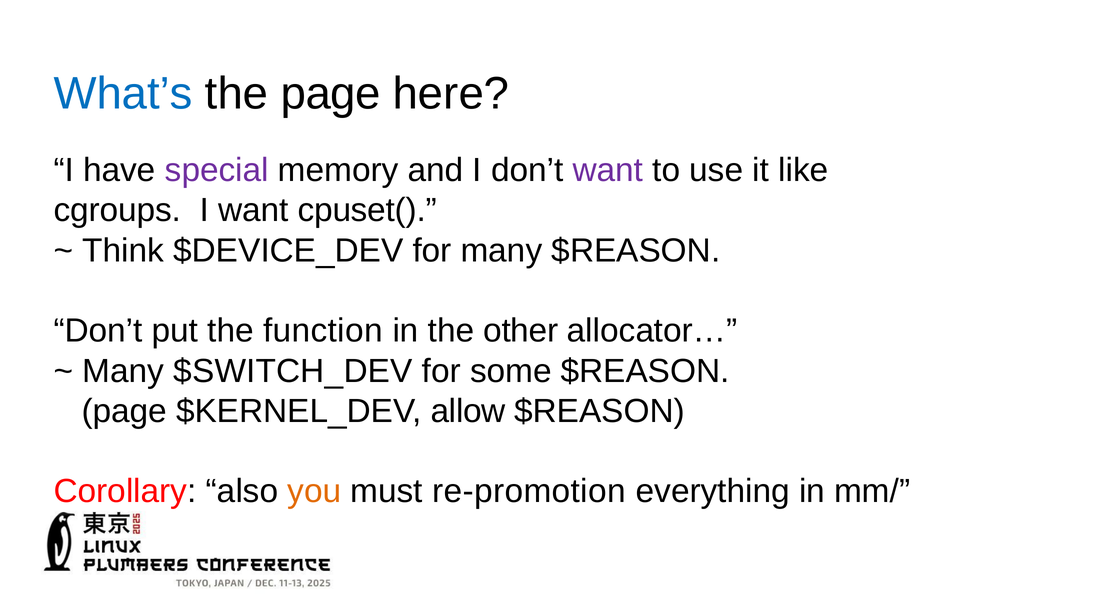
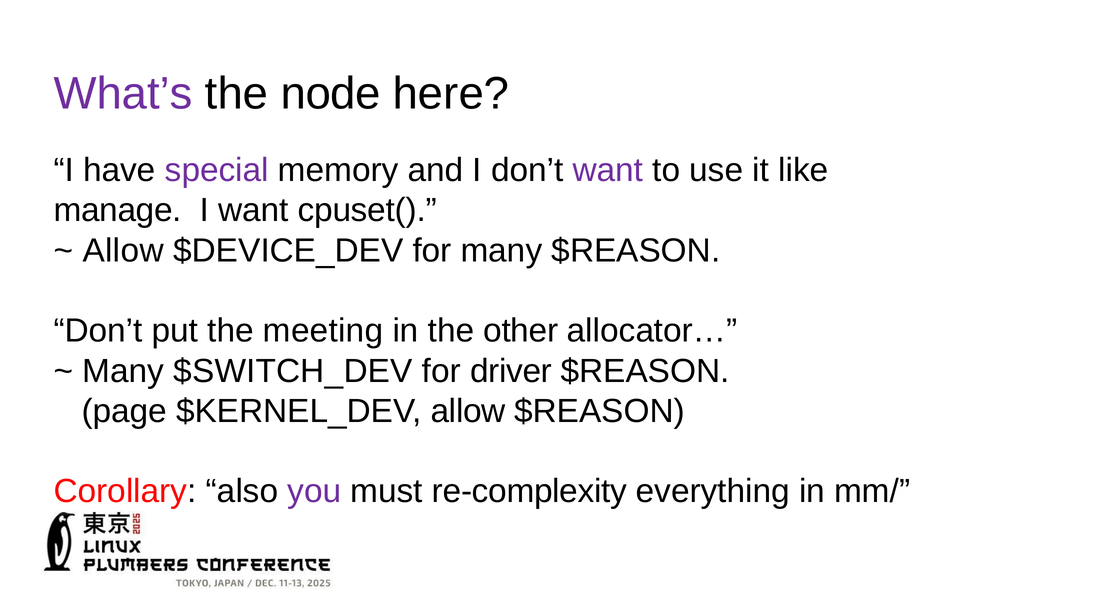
What’s colour: blue -> purple (123, 93)
the page: page -> node (331, 93)
cgroups: cgroups -> manage (118, 210)
Think: Think -> Allow (123, 251)
function: function -> meeting (323, 331)
some: some -> driver (511, 371)
you colour: orange -> purple (314, 491)
re-promotion: re-promotion -> re-complexity (529, 491)
